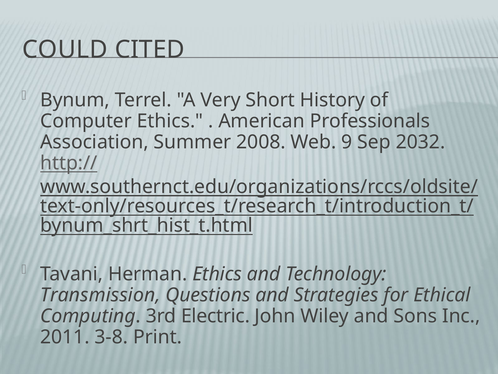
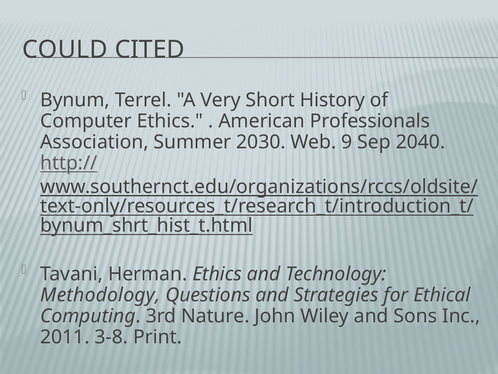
2008: 2008 -> 2030 (261, 142)
2032: 2032 -> 2040 (420, 142)
Transmission: Transmission -> Methodology (100, 295)
Electric: Electric -> Nature (215, 316)
